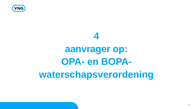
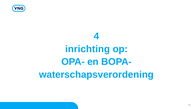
aanvrager: aanvrager -> inrichting (88, 49)
